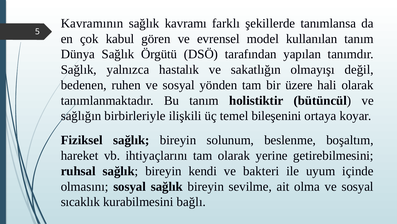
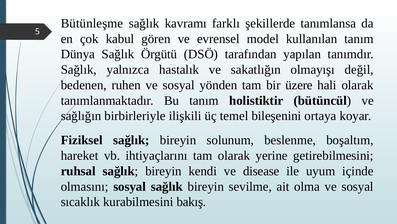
Kavramının: Kavramının -> Bütünleşme (92, 23)
bakteri: bakteri -> disease (261, 171)
bağlı: bağlı -> bakış (191, 201)
